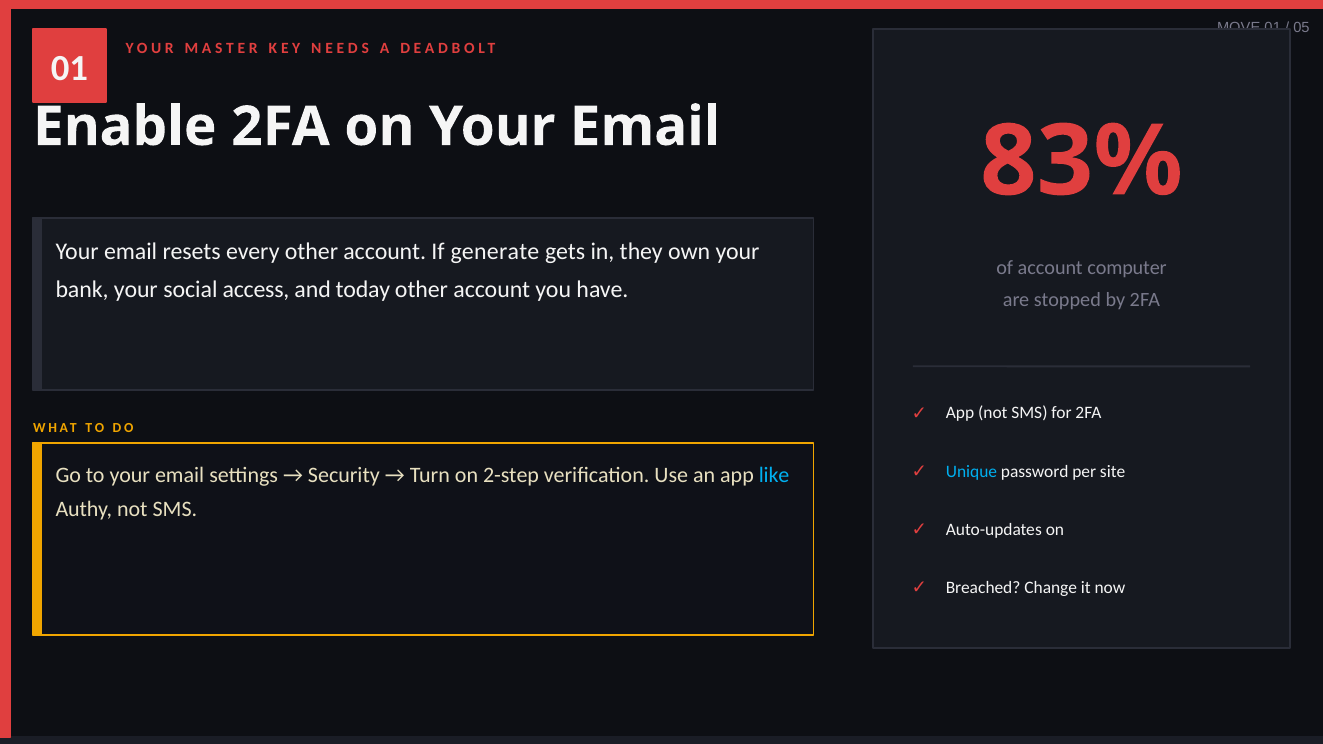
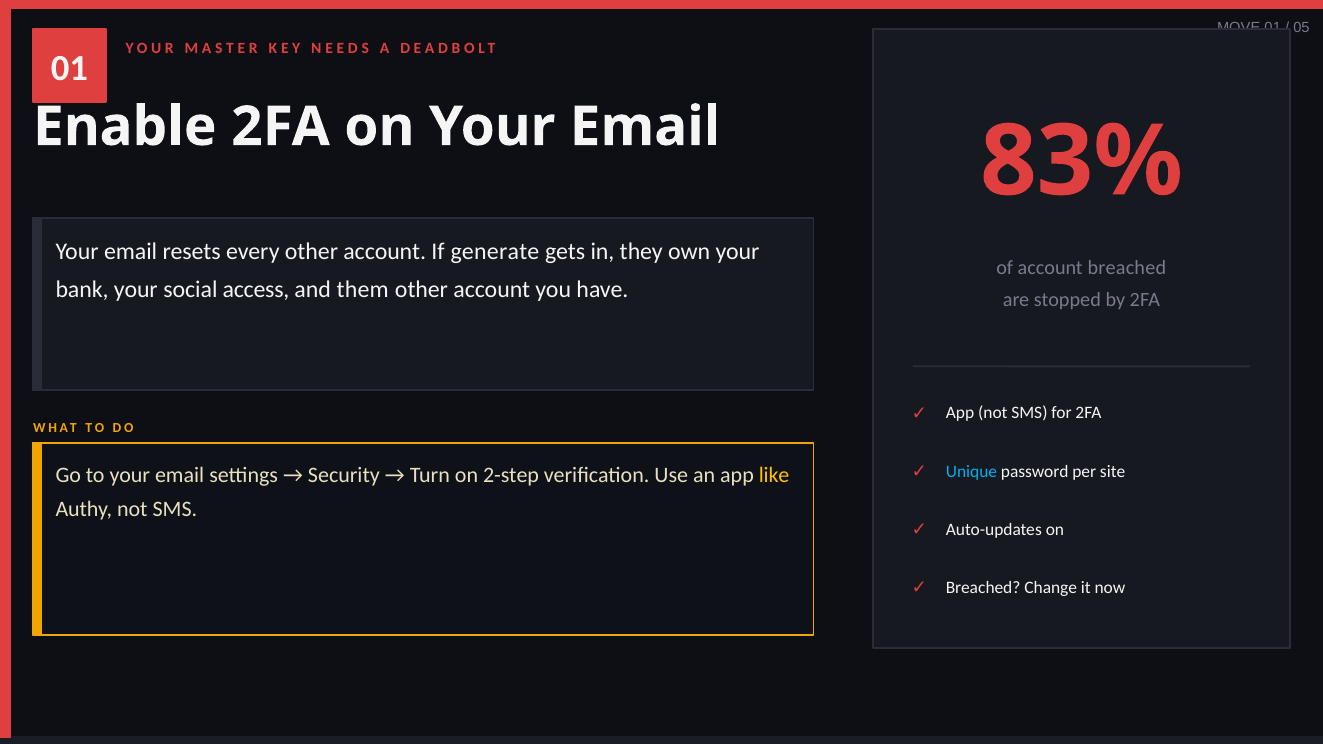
account computer: computer -> breached (1127, 268)
today: today -> them (363, 289)
like colour: light blue -> yellow (774, 475)
